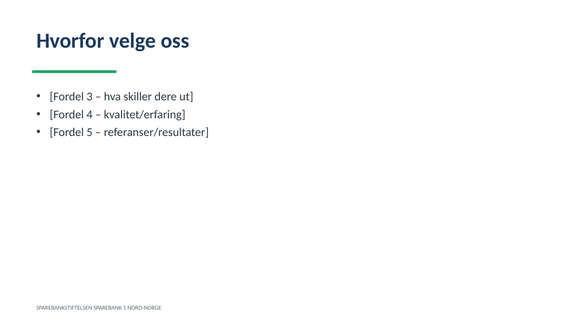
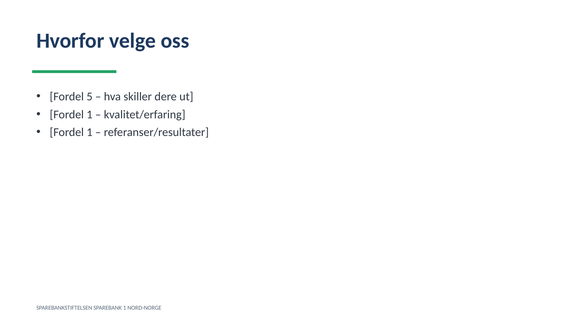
3: 3 -> 5 (90, 97)
4: 4 -> 1 (90, 115)
5: 5 -> 1 (90, 132)
